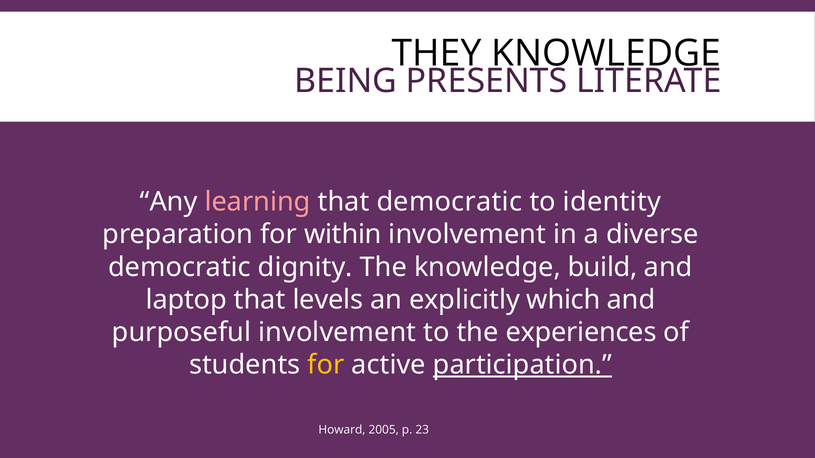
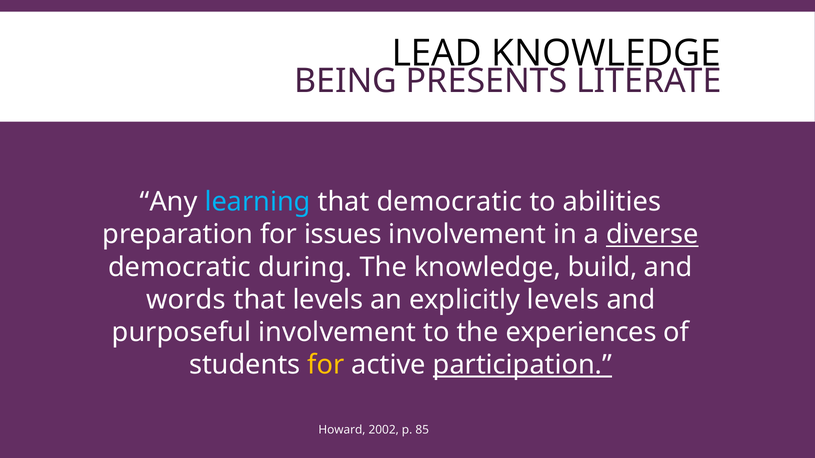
THEY: THEY -> LEAD (437, 53)
learning colour: pink -> light blue (258, 202)
identity: identity -> abilities (612, 202)
within: within -> issues (343, 235)
diverse underline: none -> present (652, 235)
dignity: dignity -> during (305, 267)
laptop: laptop -> words (186, 300)
explicitly which: which -> levels (563, 300)
2005: 2005 -> 2002 (384, 430)
23: 23 -> 85 (422, 430)
